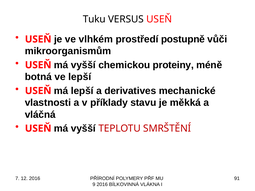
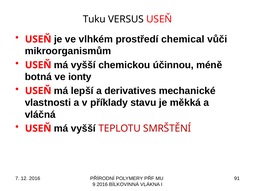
postupně: postupně -> chemical (183, 39)
proteiny: proteiny -> účinnou (173, 65)
ve lepší: lepší -> ionty (80, 77)
